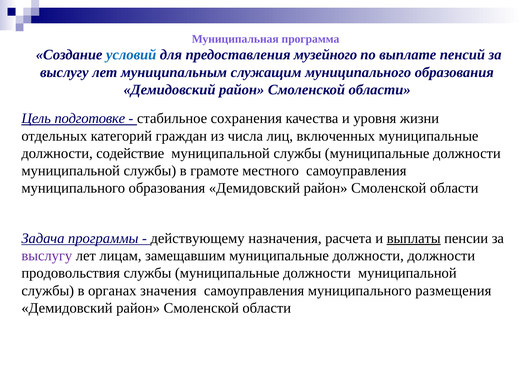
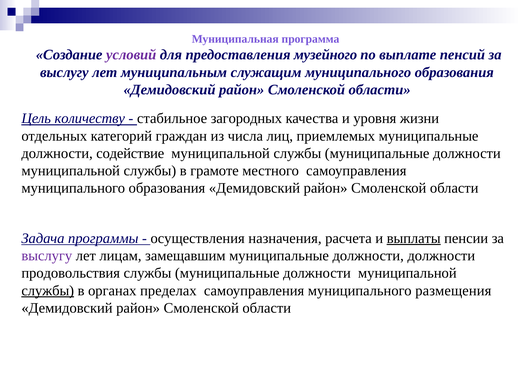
условий colour: blue -> purple (131, 55)
подготовке: подготовке -> количеству (90, 118)
сохранения: сохранения -> загородных (246, 118)
включенных: включенных -> приемлемых (336, 136)
действующему: действующему -> осуществления (198, 238)
службы underline: none -> present (48, 290)
значения: значения -> пределах (168, 290)
